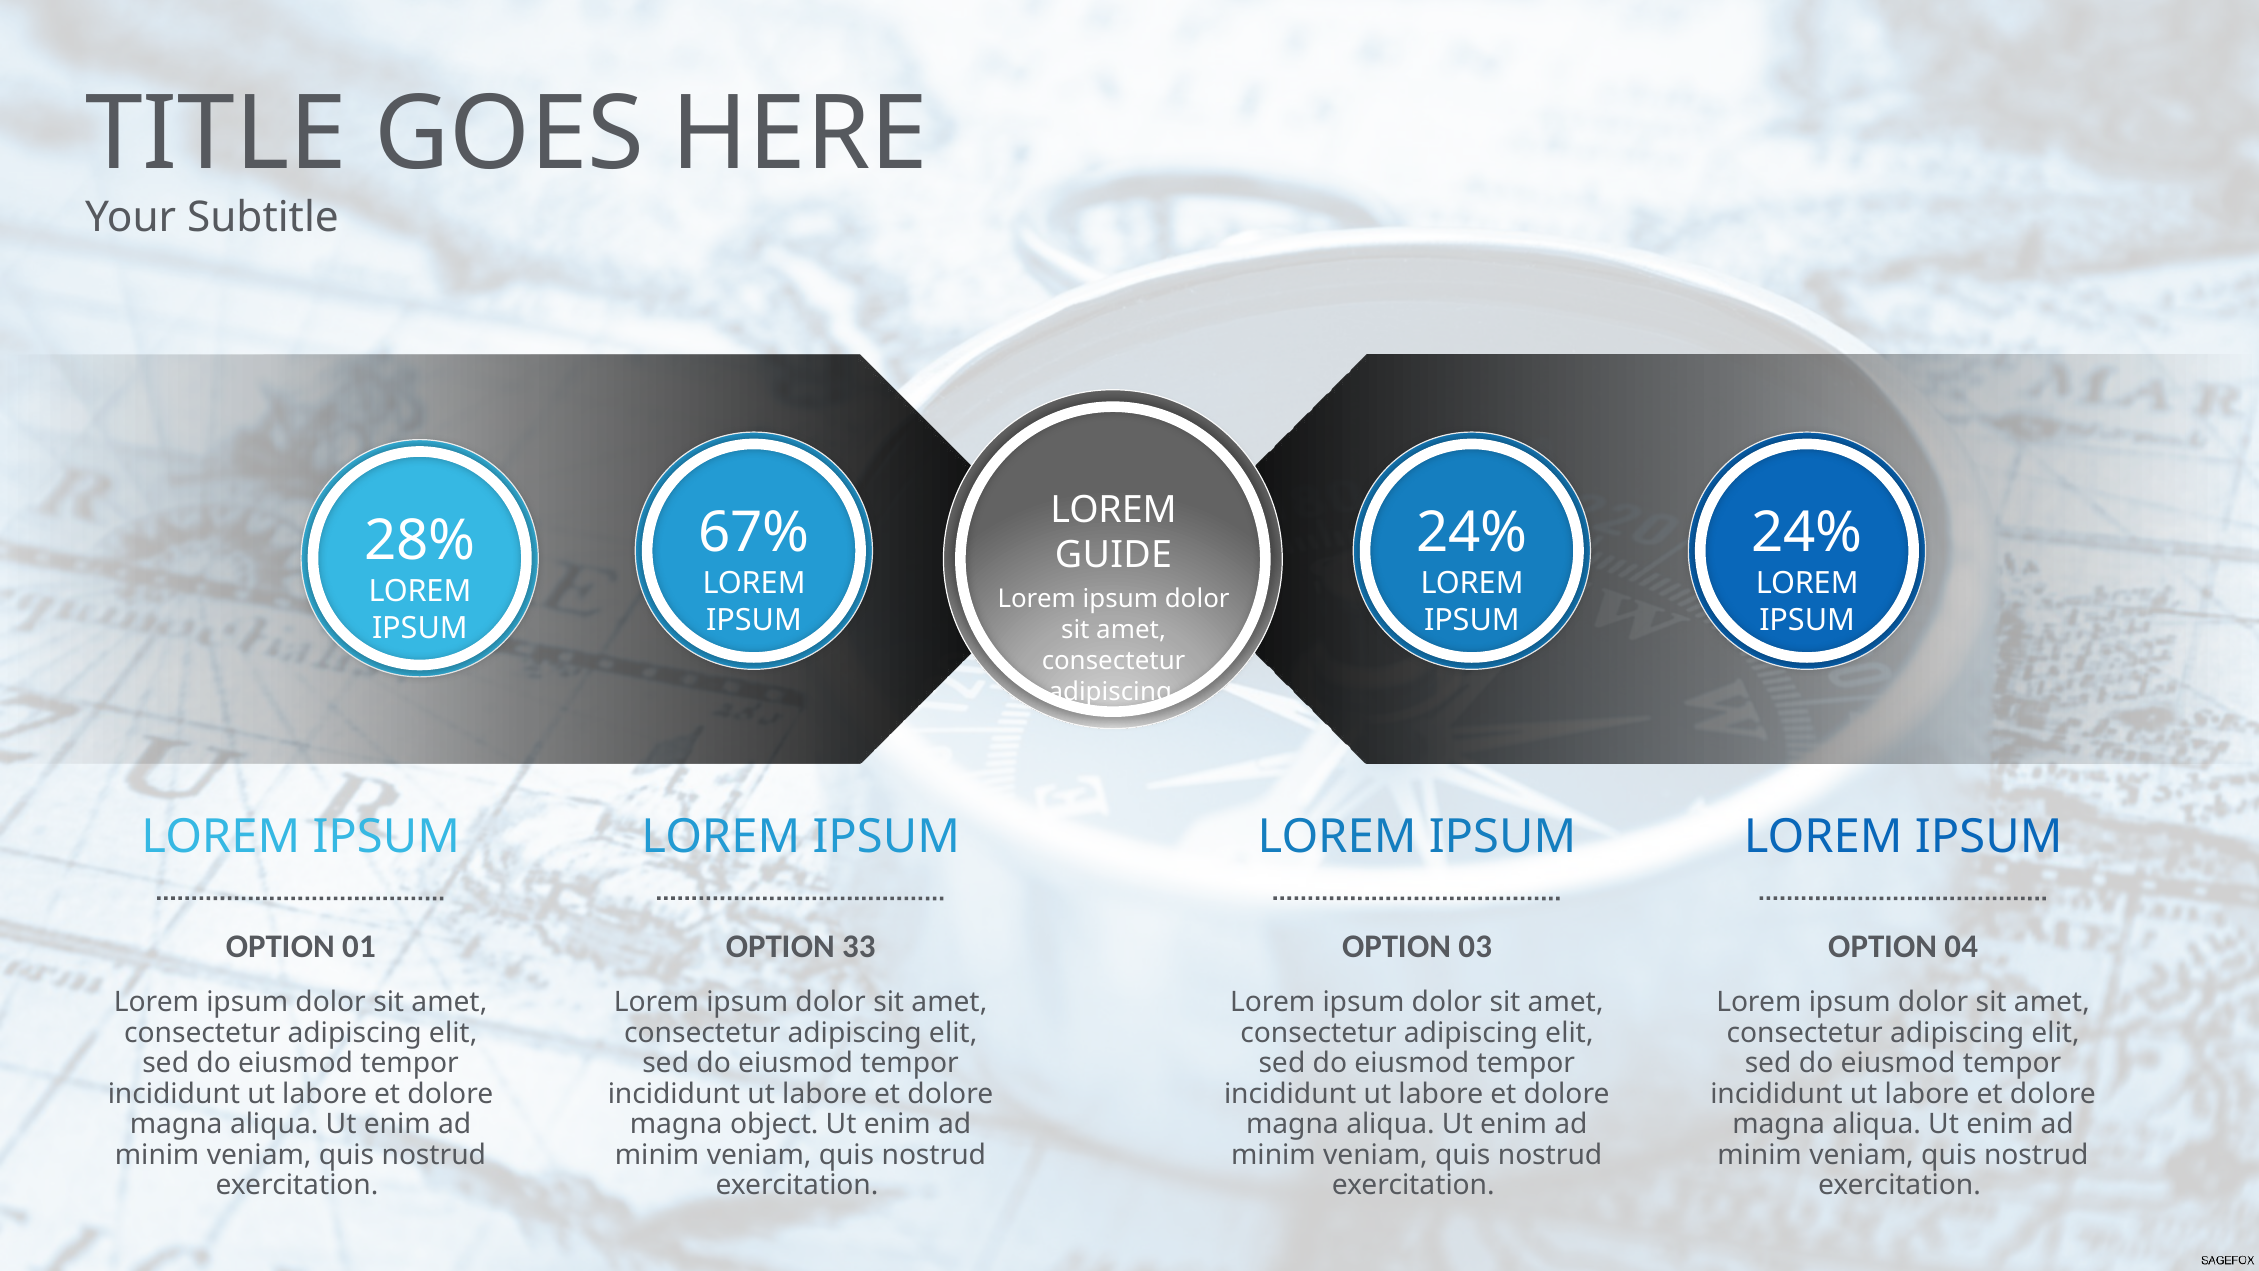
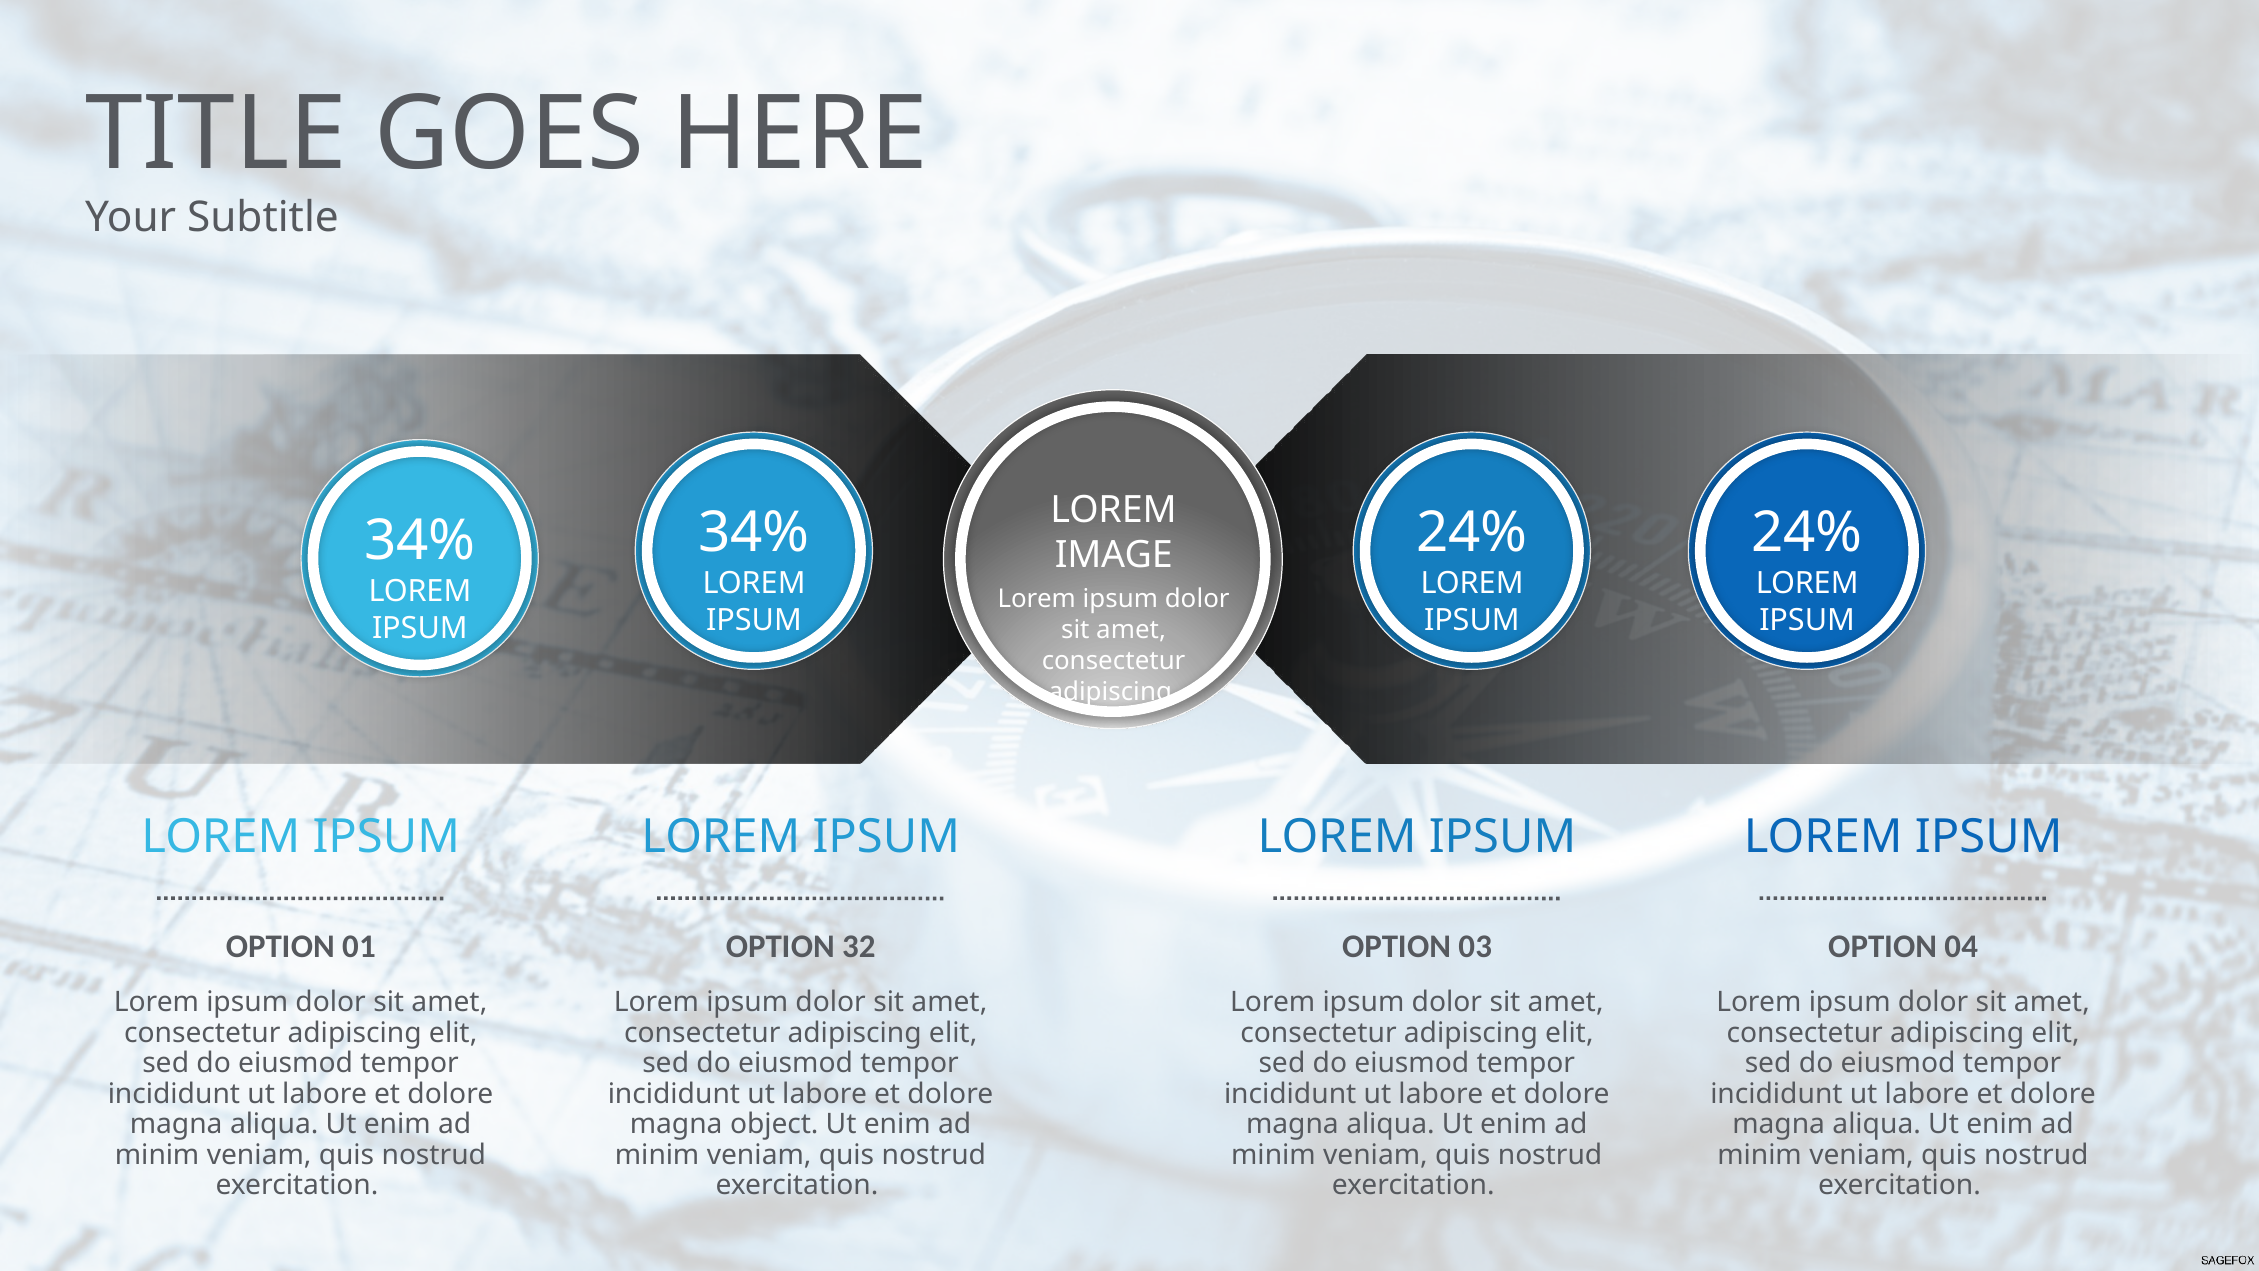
67%: 67% -> 34% (754, 533)
28%: 28% -> 34% (420, 541)
GUIDE: GUIDE -> IMAGE (1114, 555)
33: 33 -> 32 (859, 946)
